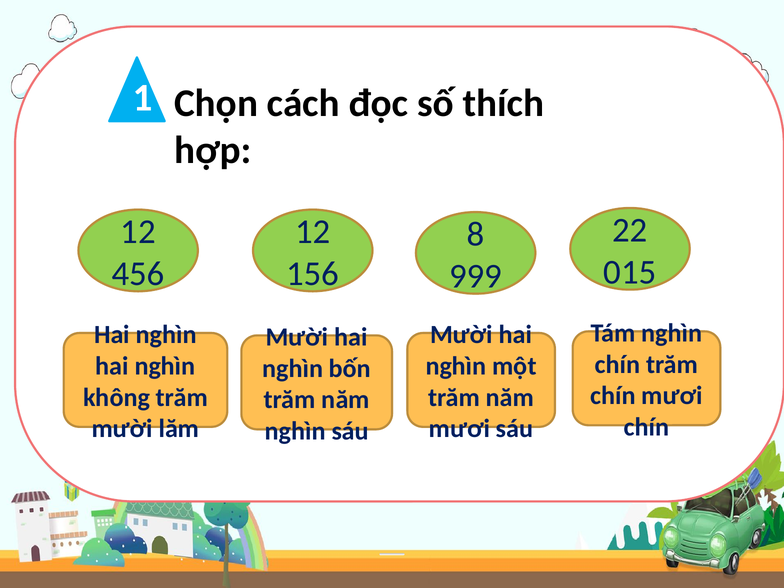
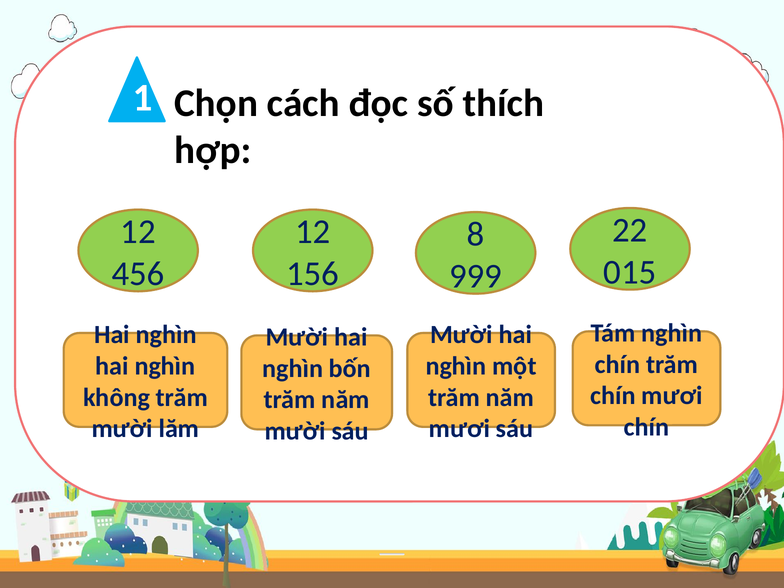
nghìn: nghìn -> mười (295, 431)
